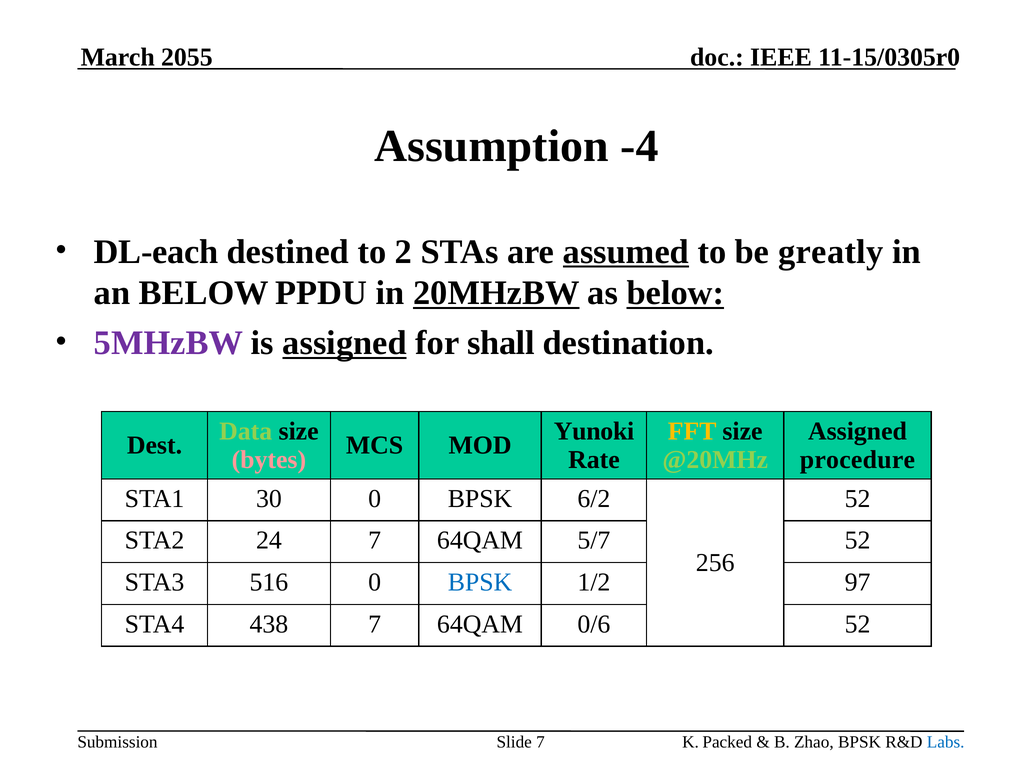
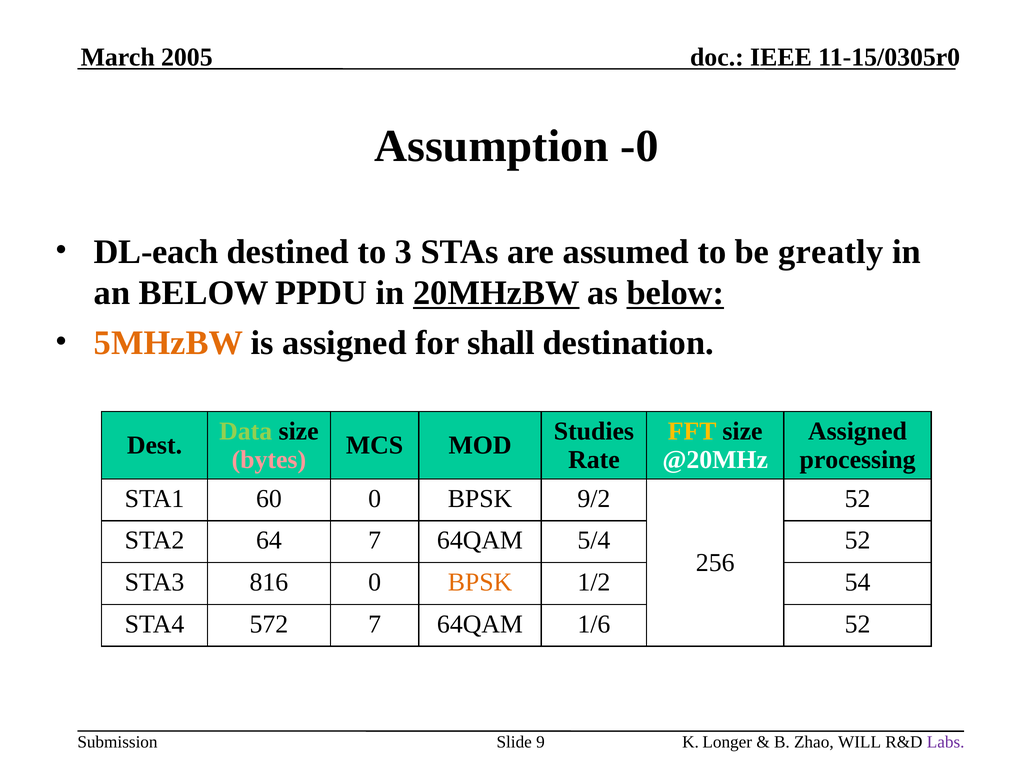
2055: 2055 -> 2005 (187, 57)
-4: -4 -> -0 (639, 146)
2: 2 -> 3 (404, 252)
assumed underline: present -> none (626, 252)
5MHzBW colour: purple -> orange (168, 343)
assigned underline: present -> none (345, 343)
Yunoki: Yunoki -> Studies (594, 431)
@20MHz colour: light green -> white (715, 460)
procedure: procedure -> processing (858, 460)
30: 30 -> 60 (269, 499)
6/2: 6/2 -> 9/2 (594, 499)
24: 24 -> 64 (269, 541)
5/7: 5/7 -> 5/4 (594, 541)
516: 516 -> 816 (269, 583)
BPSK colour: blue -> orange (480, 583)
97: 97 -> 54 (858, 583)
438: 438 -> 572 (269, 625)
0/6: 0/6 -> 1/6 (594, 625)
Slide 7: 7 -> 9 (540, 743)
Packed: Packed -> Longer (727, 743)
Zhao BPSK: BPSK -> WILL (860, 743)
Labs colour: blue -> purple (946, 743)
